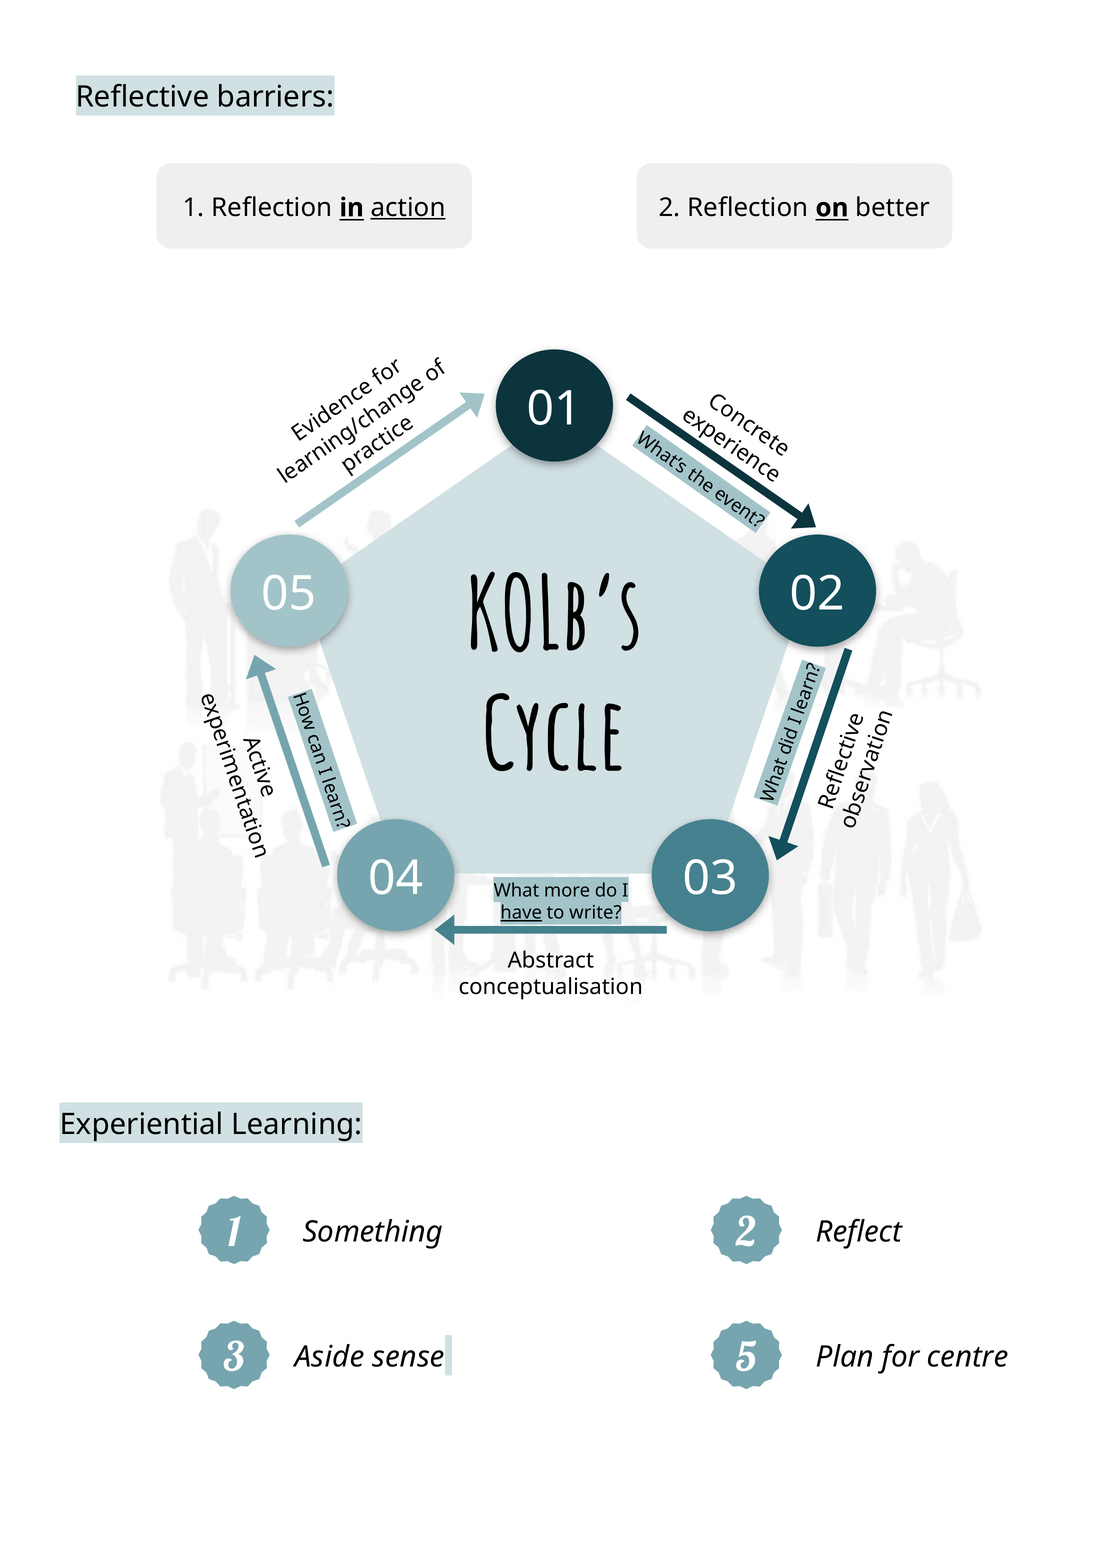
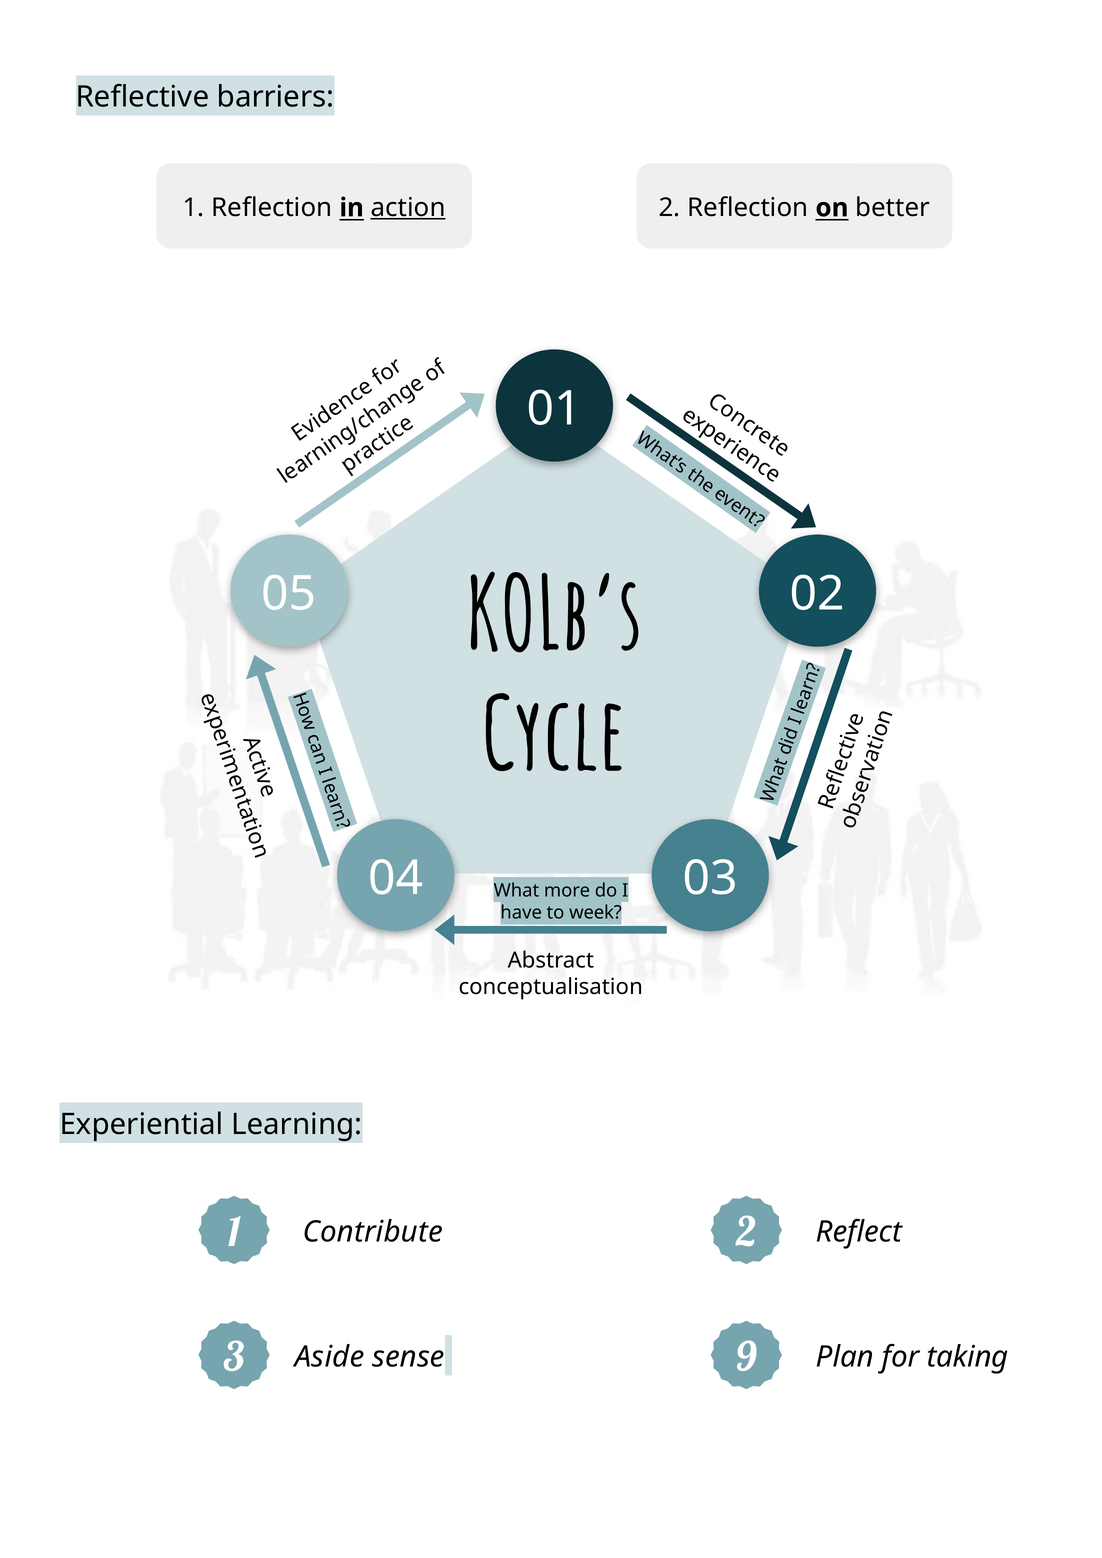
have underline: present -> none (521, 913)
write: write -> week (596, 913)
Something: Something -> Contribute (373, 1232)
5: 5 -> 9 (747, 1358)
centre: centre -> taking (968, 1357)
